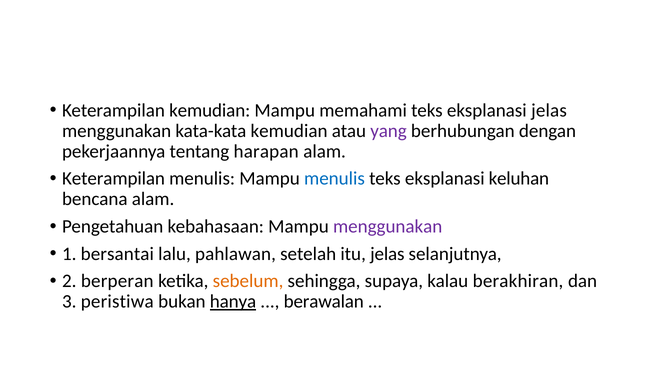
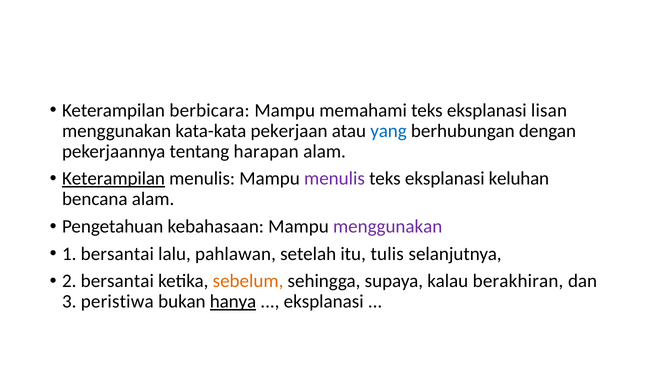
Keterampilan kemudian: kemudian -> berbicara (210, 110)
eksplanasi jelas: jelas -> lisan (549, 110)
kata-kata kemudian: kemudian -> pekerjaan (289, 131)
yang colour: purple -> blue (389, 131)
Keterampilan underline: none -> present (114, 179)
menulis colour: blue -> purple (334, 179)
itu jelas: jelas -> tulis (387, 254)
2 berperan: berperan -> bersantai (117, 281)
berawalan: berawalan -> eksplanasi (324, 302)
